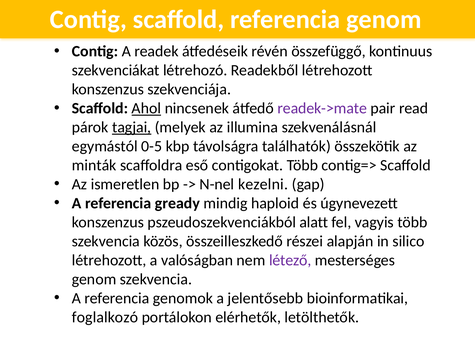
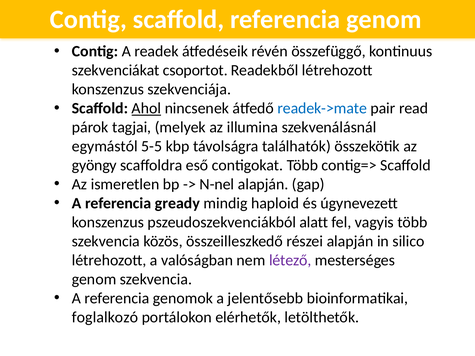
létrehozó: létrehozó -> csoportot (195, 70)
readek->mate colour: purple -> blue (322, 108)
tagjai underline: present -> none (132, 127)
0-5: 0-5 -> 5-5 (152, 146)
minták: minták -> gyöngy (94, 165)
N-nel kezelni: kezelni -> alapján (263, 184)
